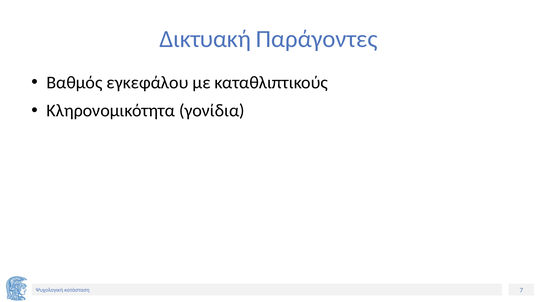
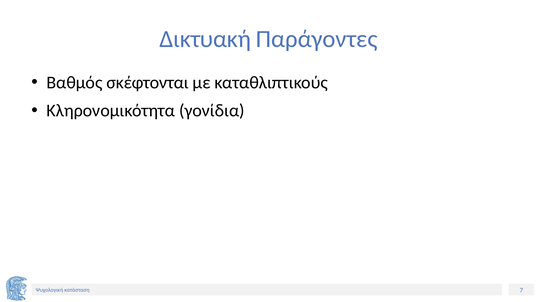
εγκεφάλου: εγκεφάλου -> σκέφτονται (148, 83)
